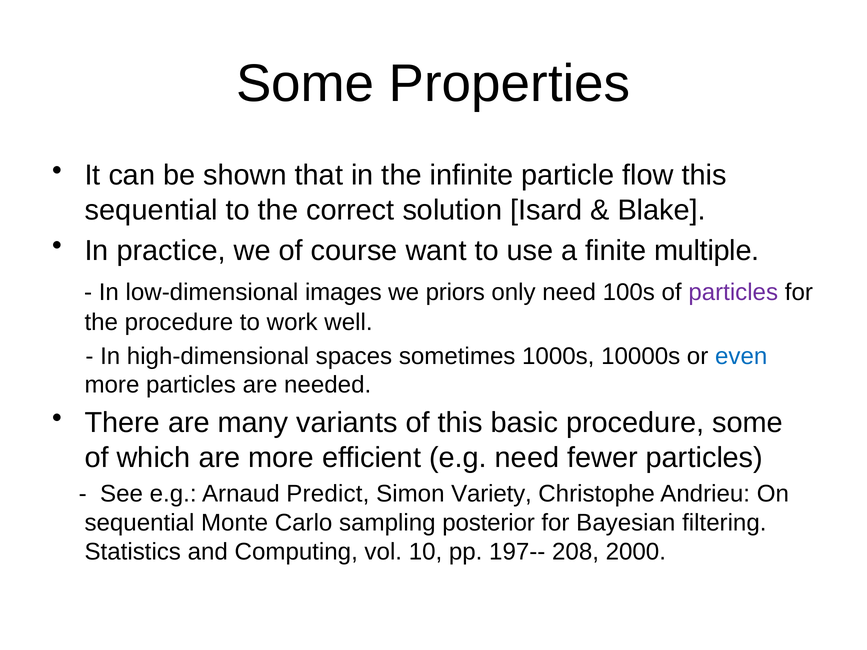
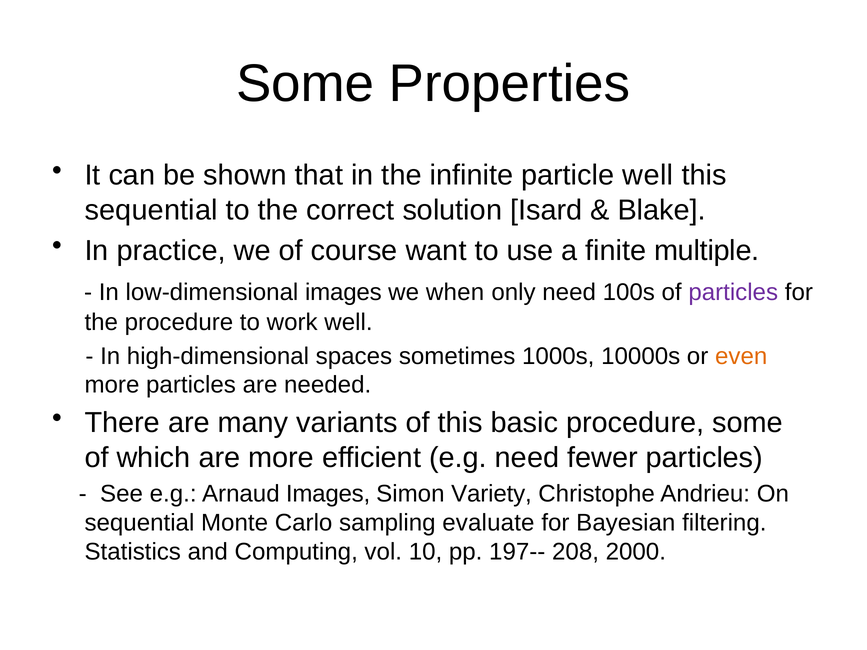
particle flow: flow -> well (648, 175)
priors: priors -> when (455, 293)
even colour: blue -> orange (741, 356)
Arnaud Predict: Predict -> Images (328, 494)
posterior: posterior -> evaluate (488, 523)
